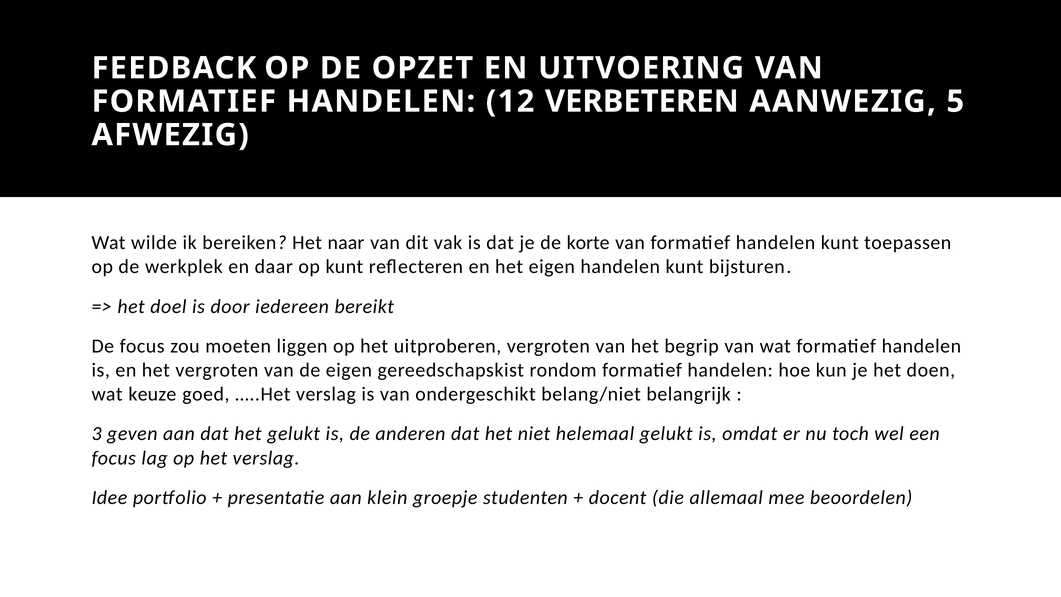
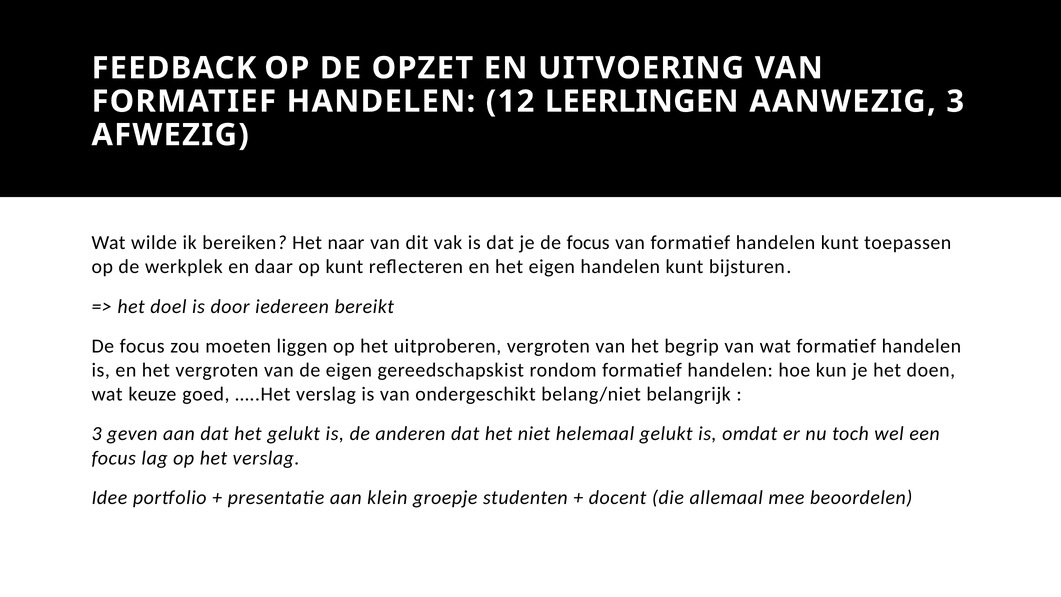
VERBETEREN: VERBETEREN -> LEERLINGEN (642, 101)
AANWEZIG 5: 5 -> 3 (955, 101)
je de korte: korte -> focus (588, 243)
